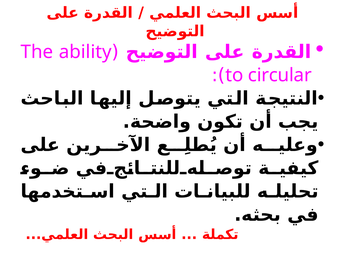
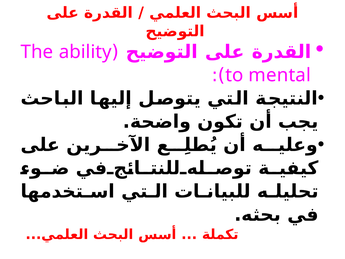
circular: circular -> mental (280, 75)
